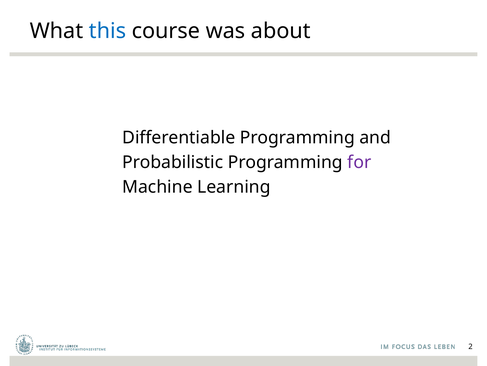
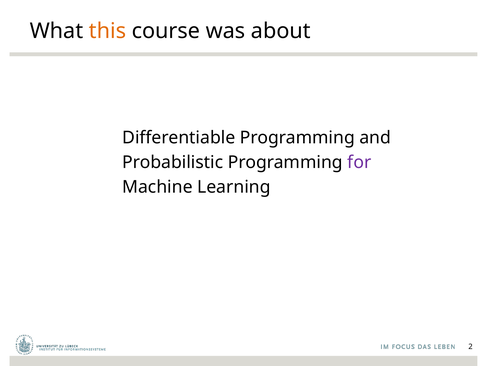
this colour: blue -> orange (107, 31)
